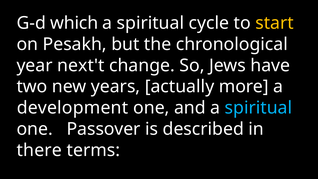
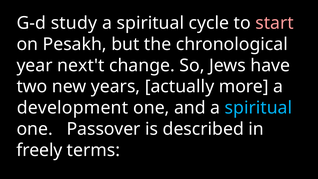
which: which -> study (74, 23)
start colour: yellow -> pink (274, 23)
there: there -> freely (39, 150)
